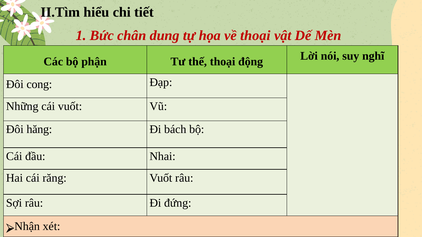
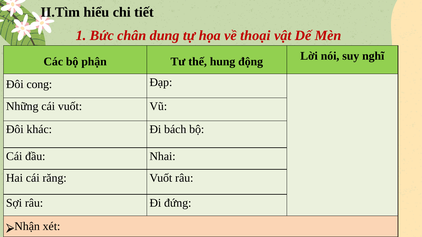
thế thoại: thoại -> hung (223, 62)
hăng: hăng -> khác (39, 130)
